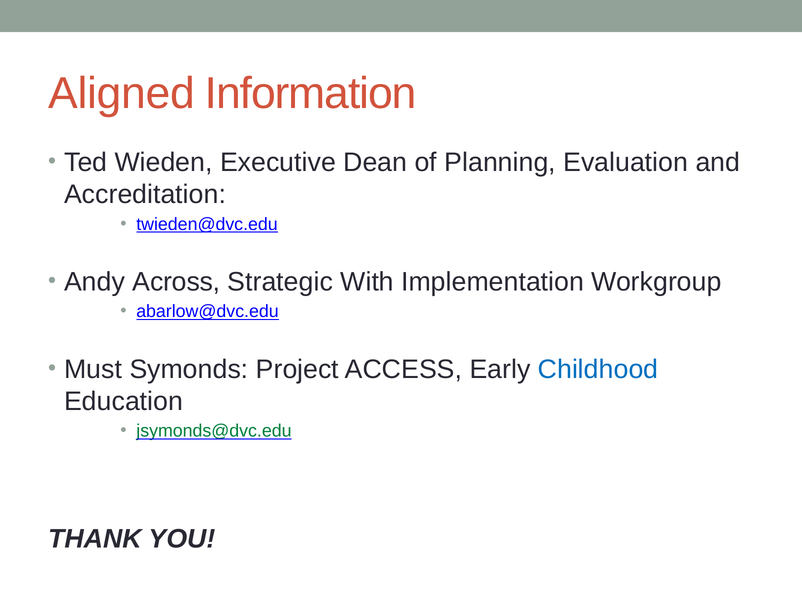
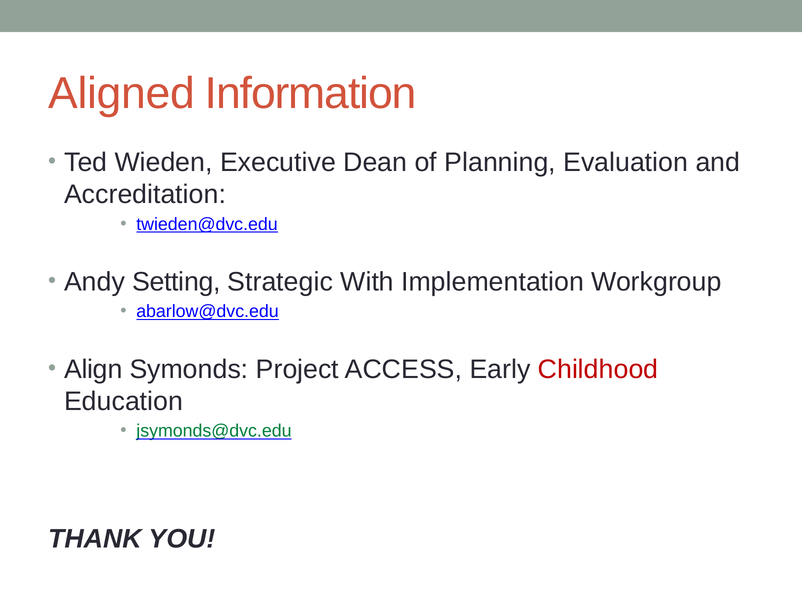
Across: Across -> Setting (176, 282)
Must: Must -> Align (93, 369)
Childhood colour: blue -> red (598, 369)
